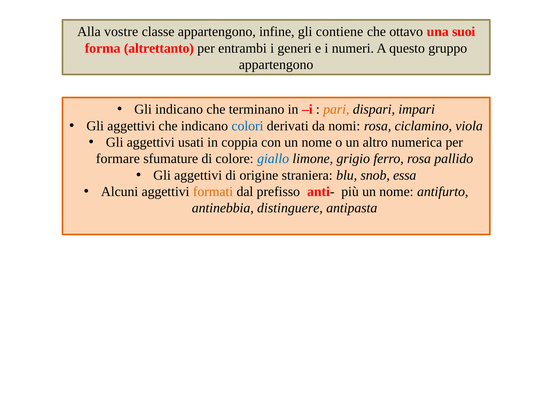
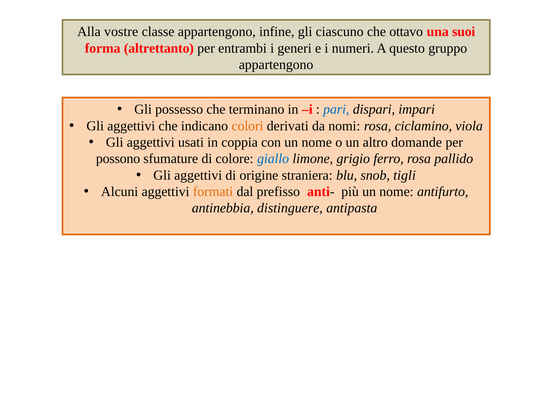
contiene: contiene -> ciascuno (340, 32)
Gli indicano: indicano -> possesso (179, 109)
pari colour: orange -> blue (336, 109)
colori colour: blue -> orange (247, 126)
numerica: numerica -> domande (417, 142)
formare: formare -> possono (118, 159)
essa: essa -> tigli (405, 175)
